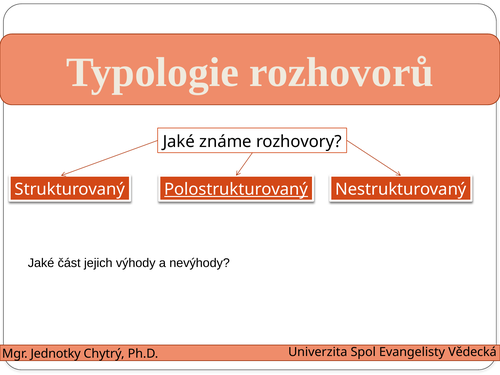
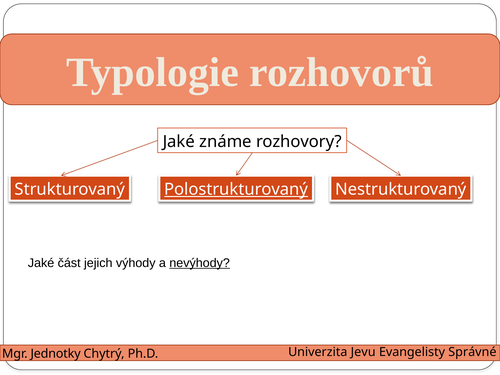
nevýhody underline: none -> present (200, 263)
Spol: Spol -> Jevu (363, 352)
Vědecká: Vědecká -> Správné (472, 352)
